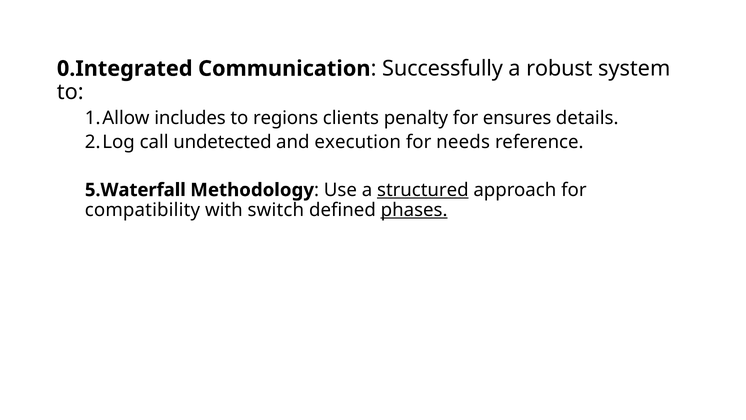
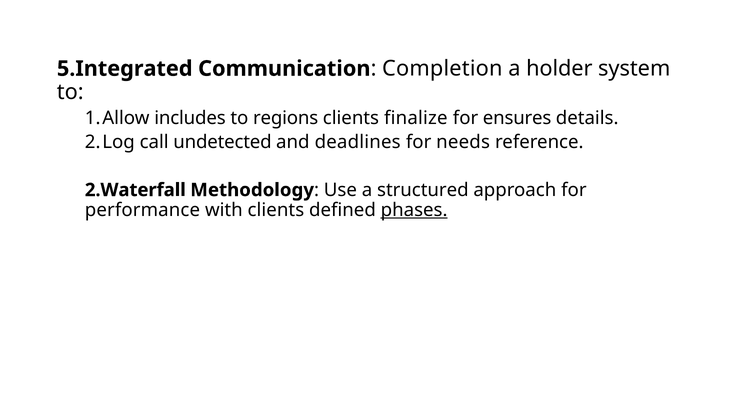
0.Integrated: 0.Integrated -> 5.Integrated (125, 69)
Successfully: Successfully -> Completion (442, 69)
robust: robust -> holder (559, 69)
penalty: penalty -> finalize (416, 118)
execution: execution -> deadlines (358, 142)
5.Waterfall: 5.Waterfall -> 2.Waterfall (135, 190)
structured underline: present -> none (423, 190)
compatibility: compatibility -> performance (142, 210)
with switch: switch -> clients (276, 210)
